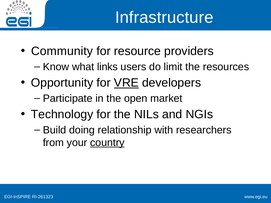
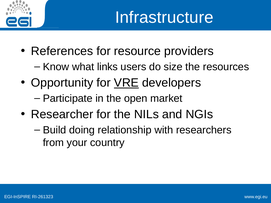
Community: Community -> References (62, 51)
limit: limit -> size (173, 67)
Technology: Technology -> Researcher (62, 115)
country underline: present -> none (107, 143)
